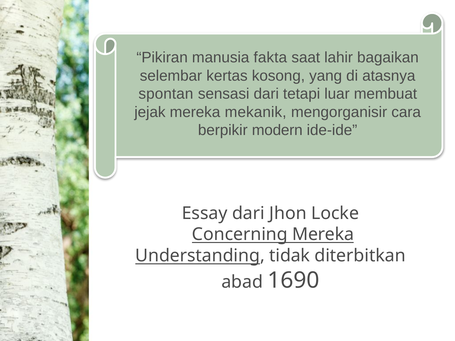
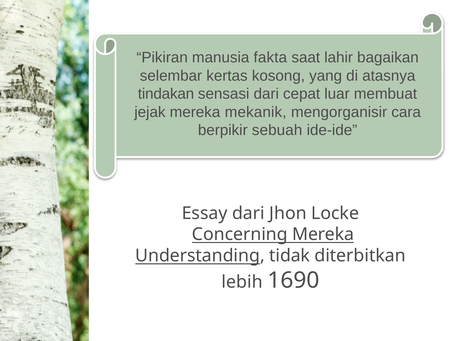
spontan: spontan -> tindakan (166, 94)
tetapi: tetapi -> cepat (302, 94)
modern: modern -> sebuah (277, 130)
abad: abad -> lebih (242, 282)
